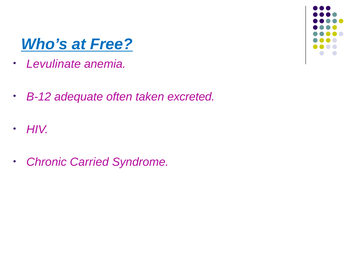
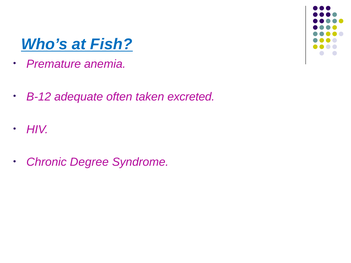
Free: Free -> Fish (111, 44)
Levulinate: Levulinate -> Premature (54, 64)
Carried: Carried -> Degree (89, 162)
